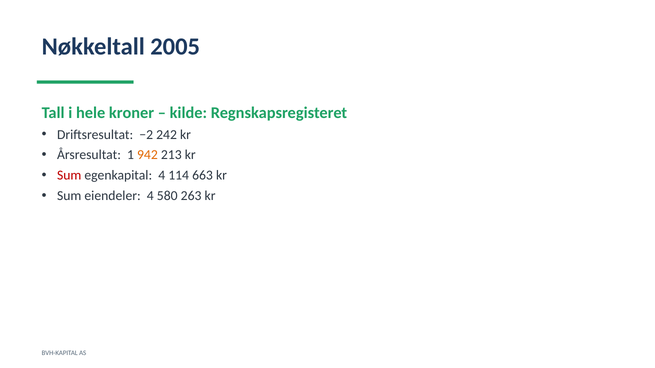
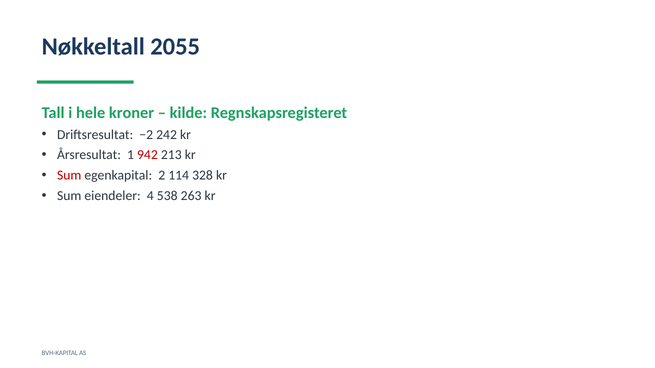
2005: 2005 -> 2055 (175, 47)
942 colour: orange -> red (147, 155)
egenkapital 4: 4 -> 2 (162, 176)
663: 663 -> 328 (203, 176)
580: 580 -> 538 (167, 196)
